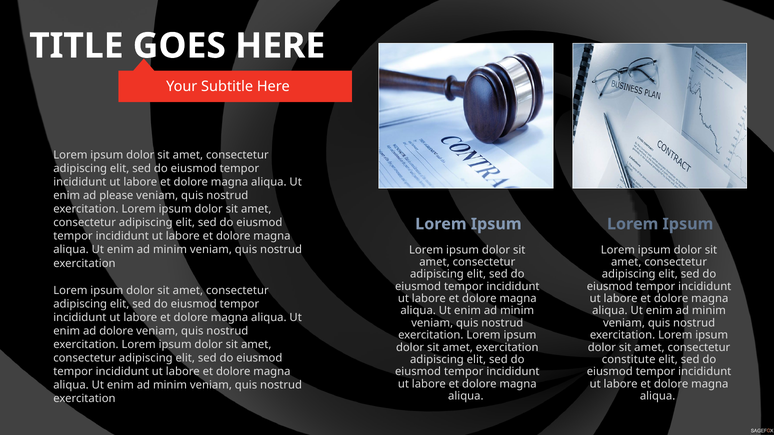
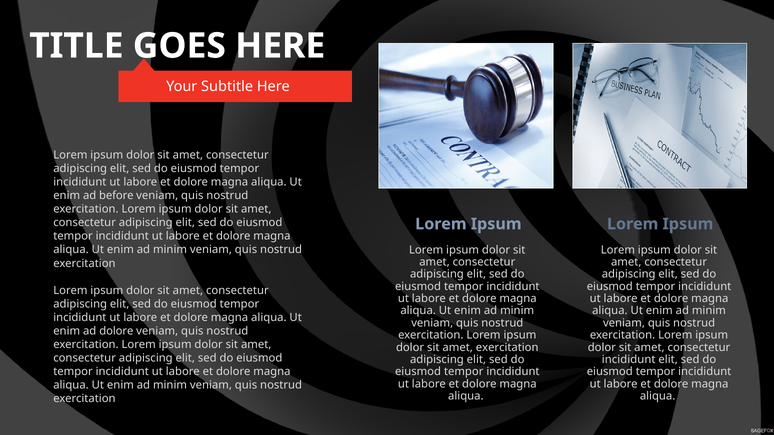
please: please -> before (116, 196)
constitute: constitute -> incididunt (629, 360)
